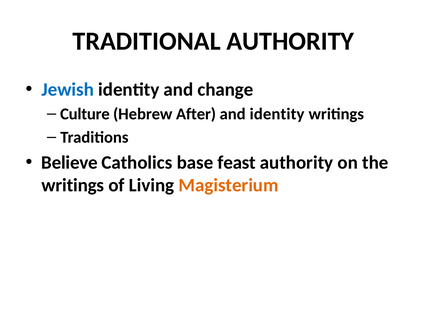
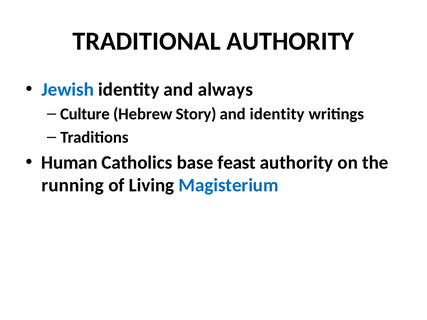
change: change -> always (225, 90)
After: After -> Story (196, 114)
Believe: Believe -> Human (69, 163)
writings: writings -> running (73, 185)
Magisterium colour: orange -> blue (229, 185)
